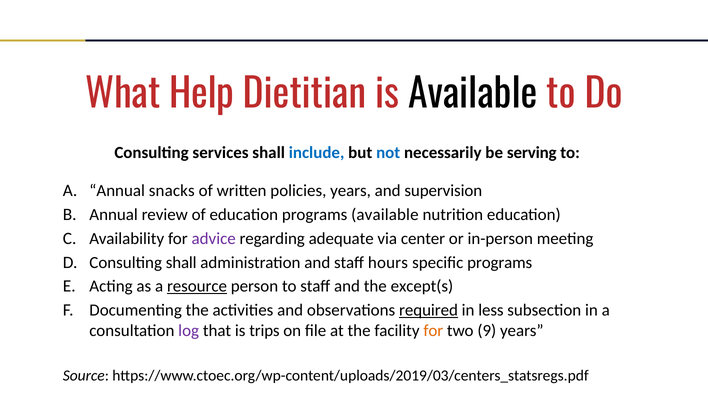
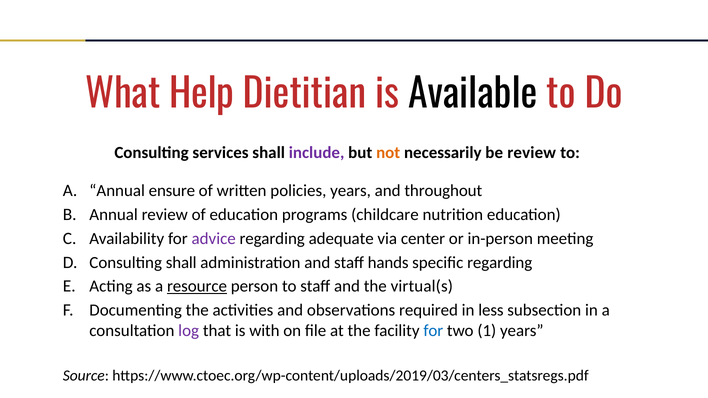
include colour: blue -> purple (317, 153)
not colour: blue -> orange (388, 153)
be serving: serving -> review (532, 153)
snacks: snacks -> ensure (172, 191)
supervision: supervision -> throughout (443, 191)
programs available: available -> childcare (385, 215)
hours: hours -> hands (388, 263)
specific programs: programs -> regarding (500, 263)
except(s: except(s -> virtual(s (422, 286)
required underline: present -> none (429, 310)
trips: trips -> with (264, 331)
for colour: orange -> blue (433, 331)
9: 9 -> 1 (487, 331)
